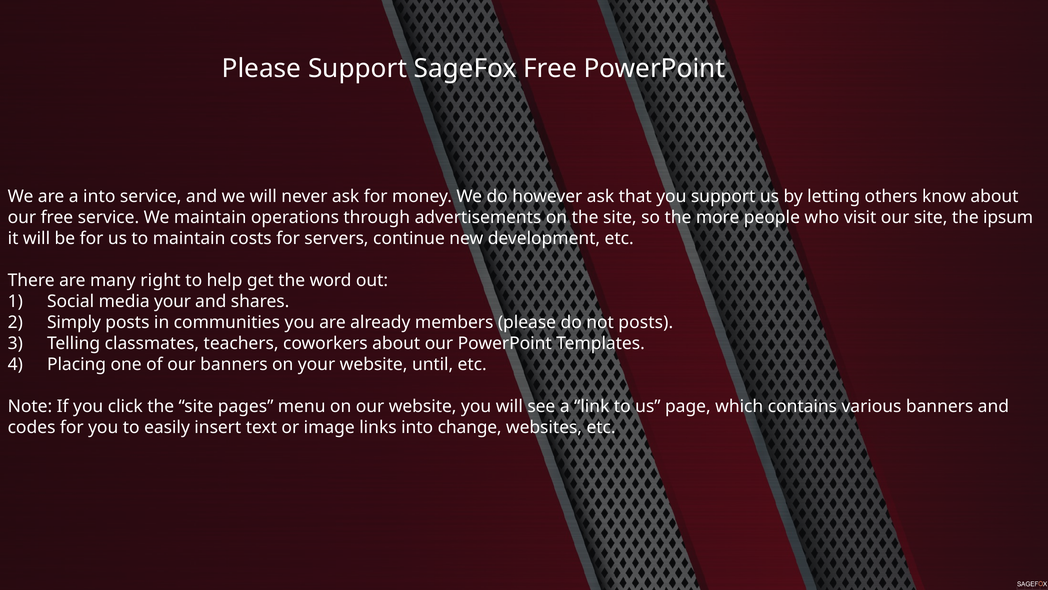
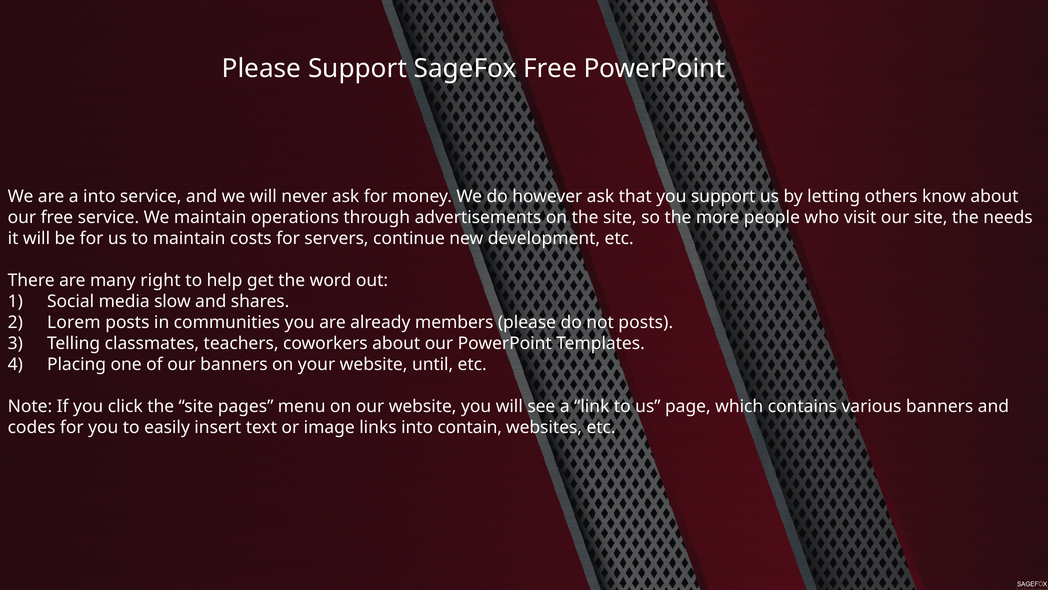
ipsum: ipsum -> needs (1008, 217)
media your: your -> slow (172, 301)
Simply: Simply -> Lorem (74, 322)
change: change -> contain (470, 427)
